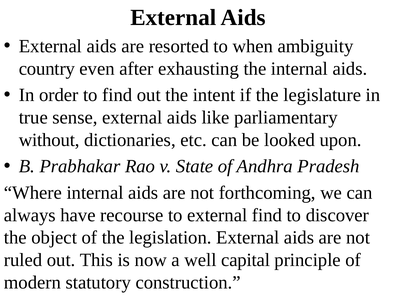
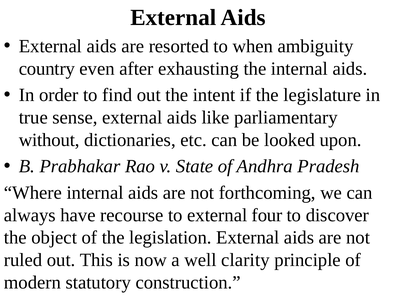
external find: find -> four (267, 215)
capital: capital -> clarity (245, 260)
